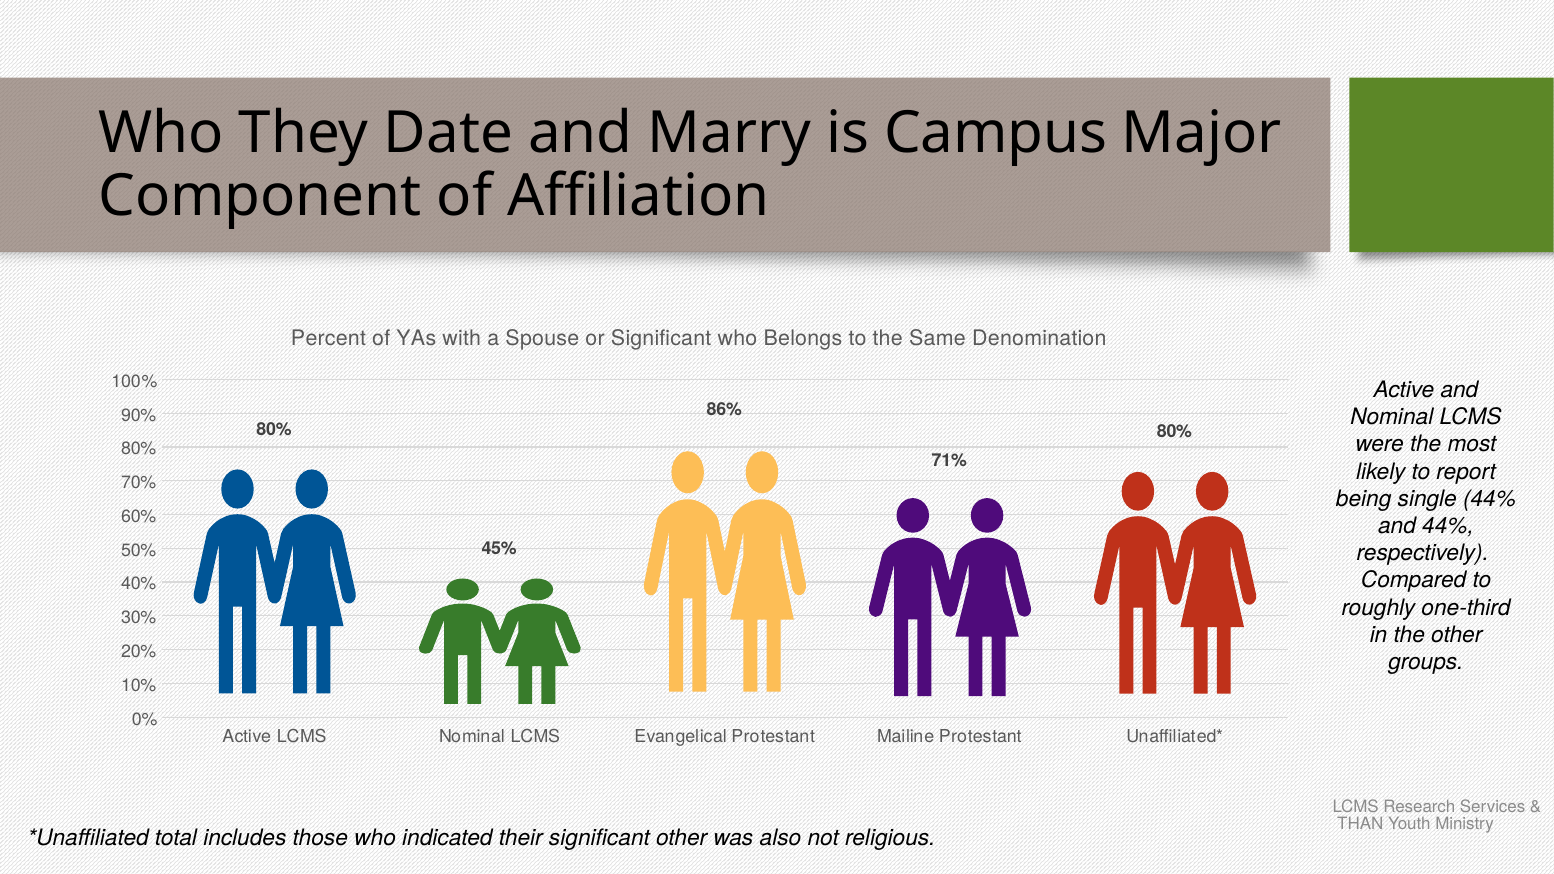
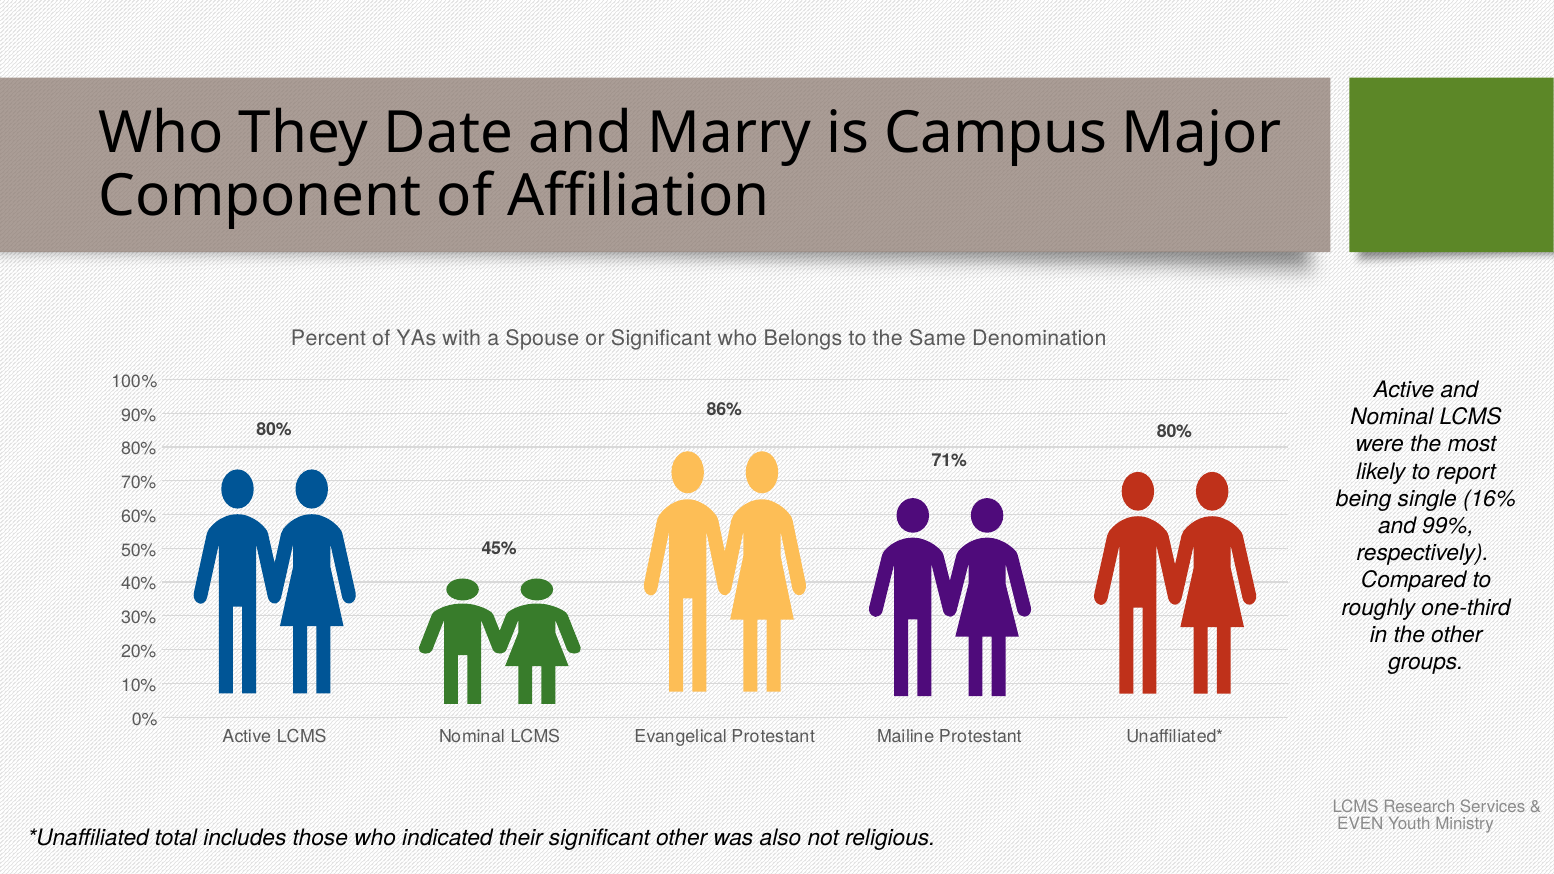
single 44%: 44% -> 16% (1489, 499)
and 44%: 44% -> 99% (1448, 526)
THAN: THAN -> EVEN (1360, 824)
